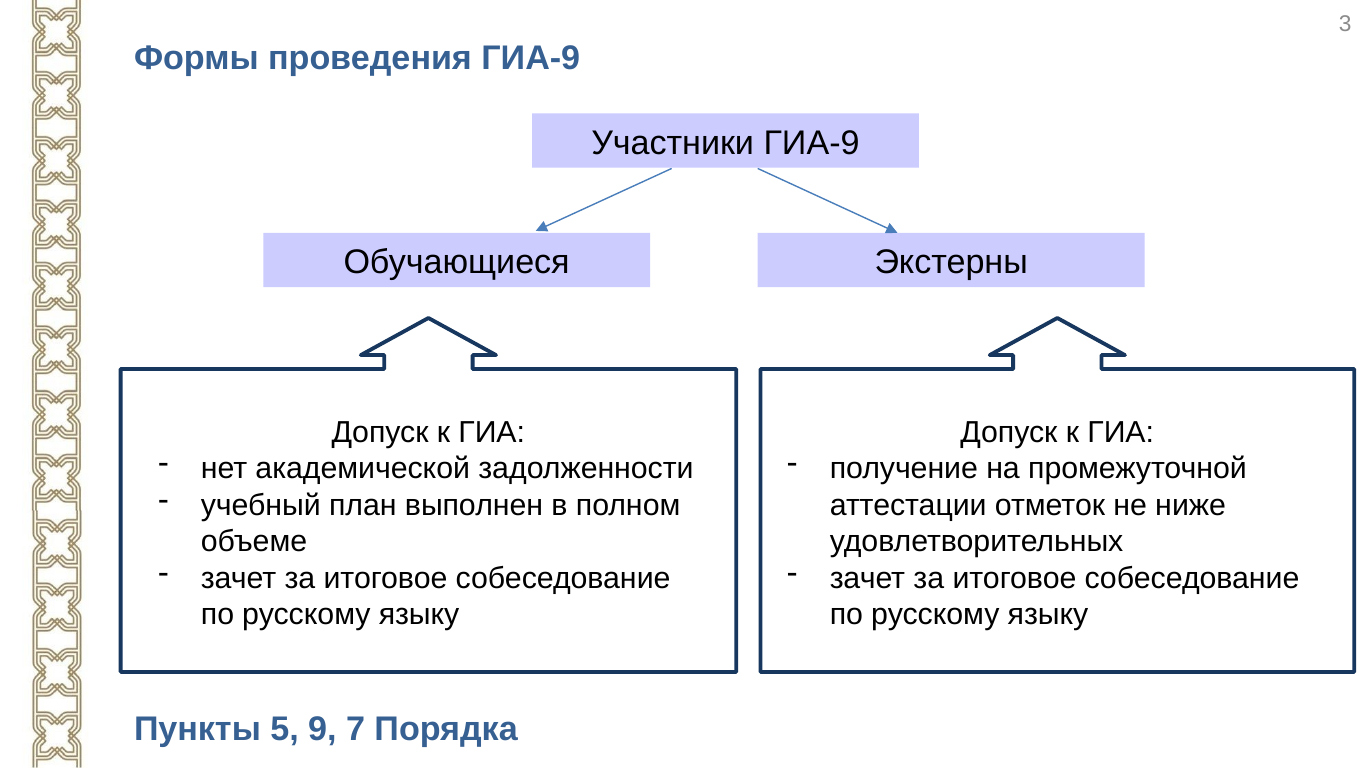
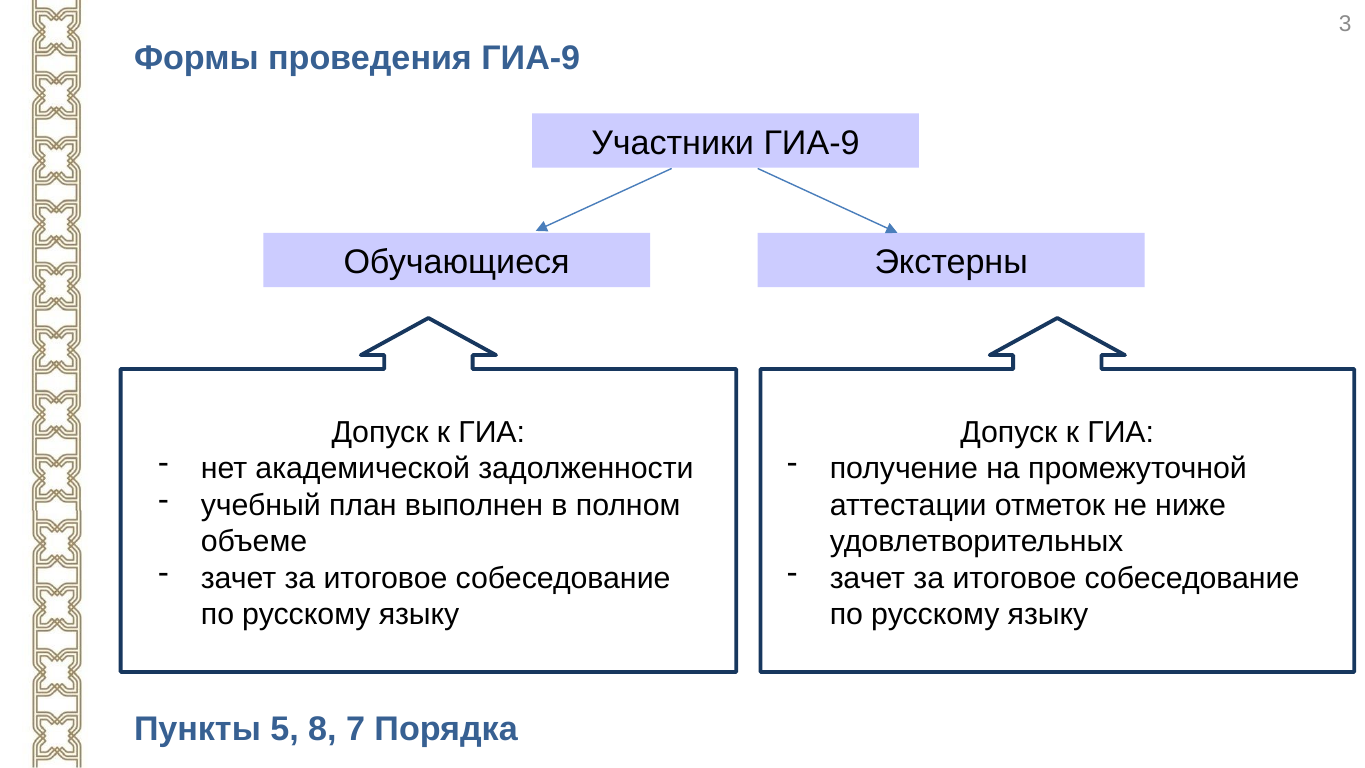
9: 9 -> 8 (322, 729)
